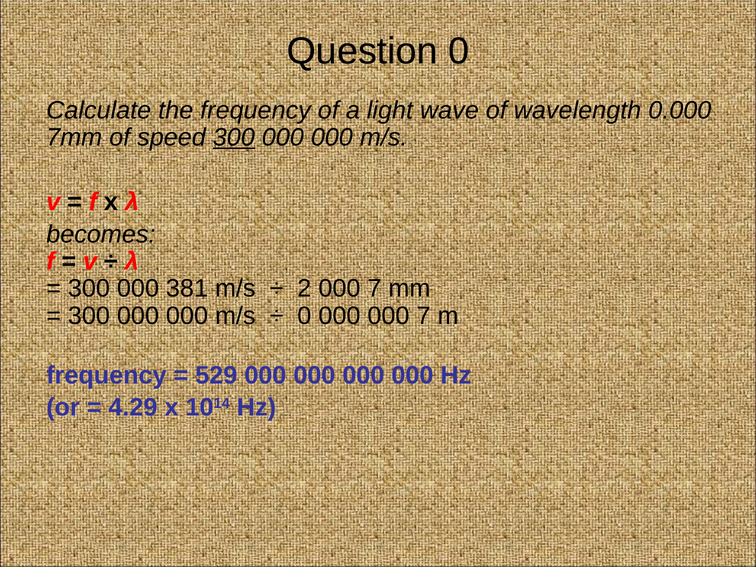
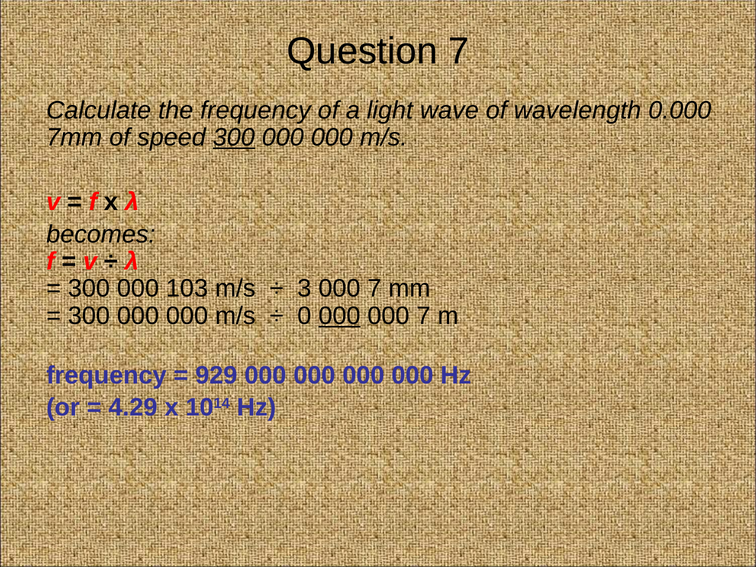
Question 0: 0 -> 7 (459, 52)
381: 381 -> 103 (187, 289)
2: 2 -> 3 (304, 289)
000 underline: none -> present (339, 316)
529: 529 -> 929 (216, 375)
